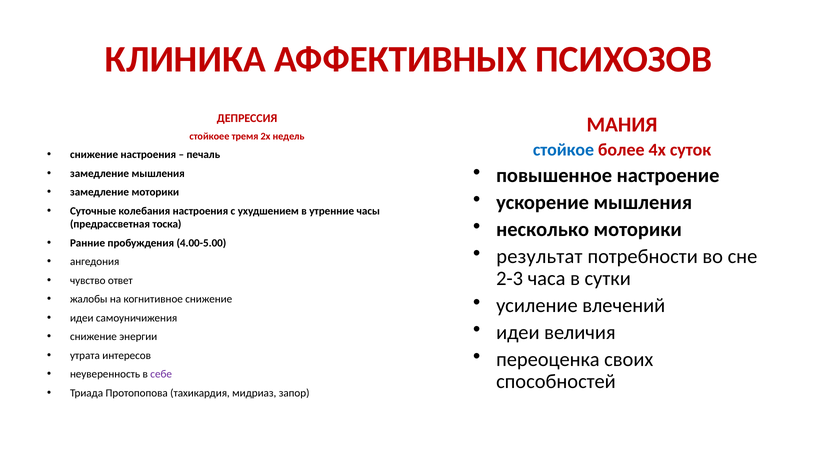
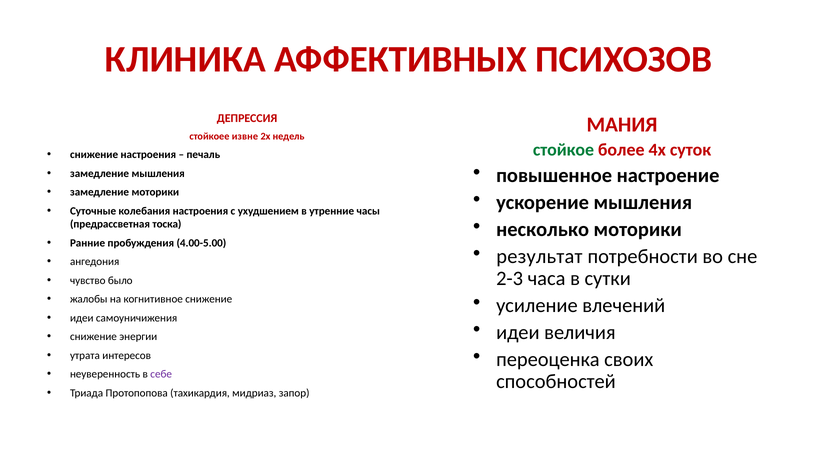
тремя: тремя -> извне (245, 136)
стойкое colour: blue -> green (563, 150)
ответ: ответ -> было (120, 281)
